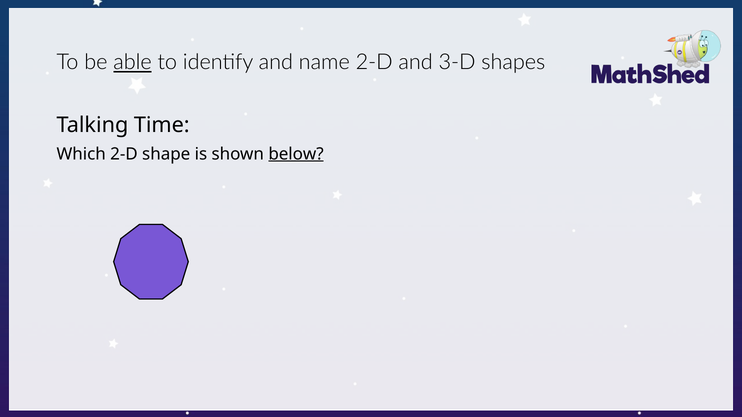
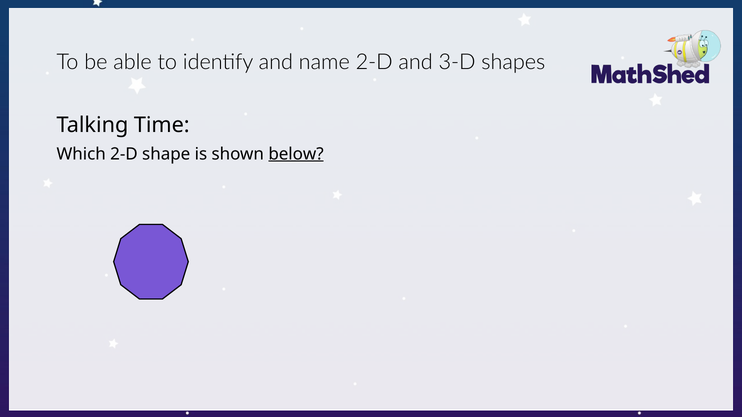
able underline: present -> none (133, 62)
